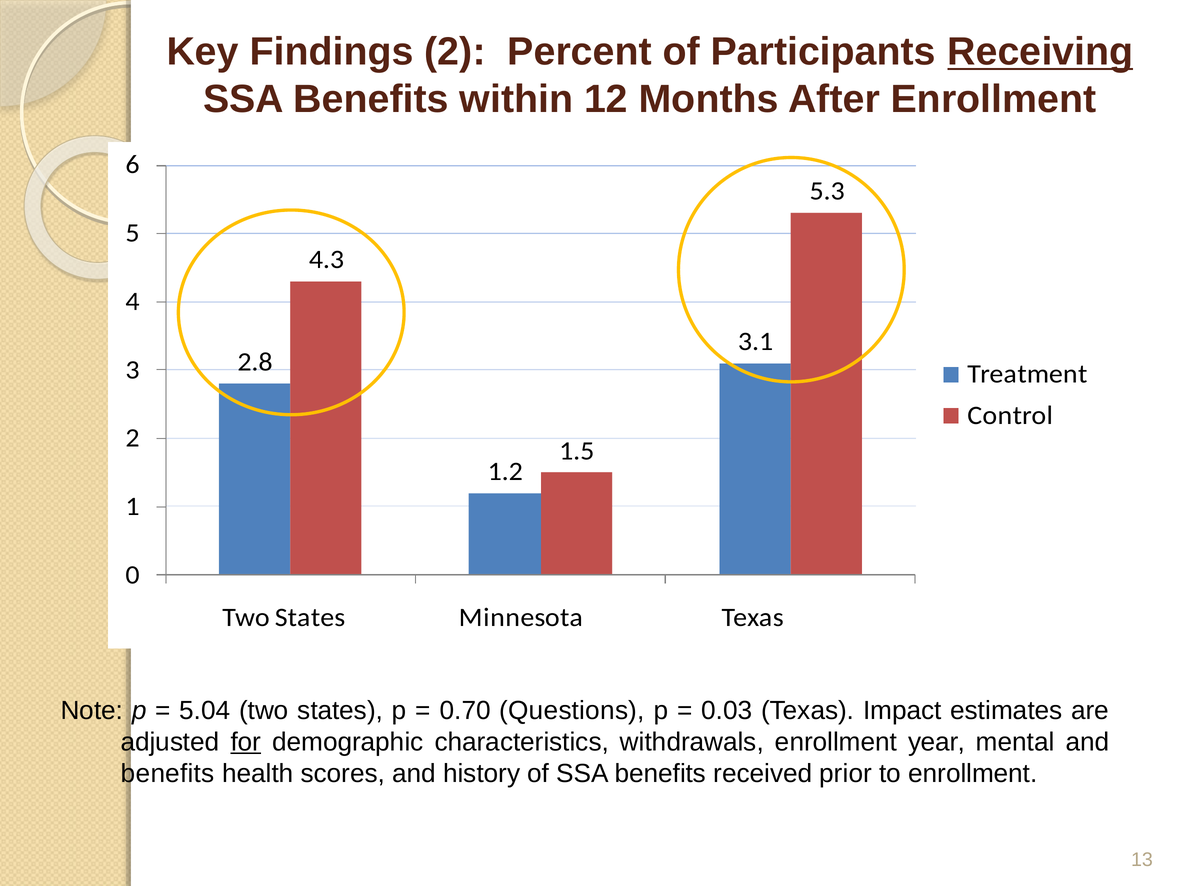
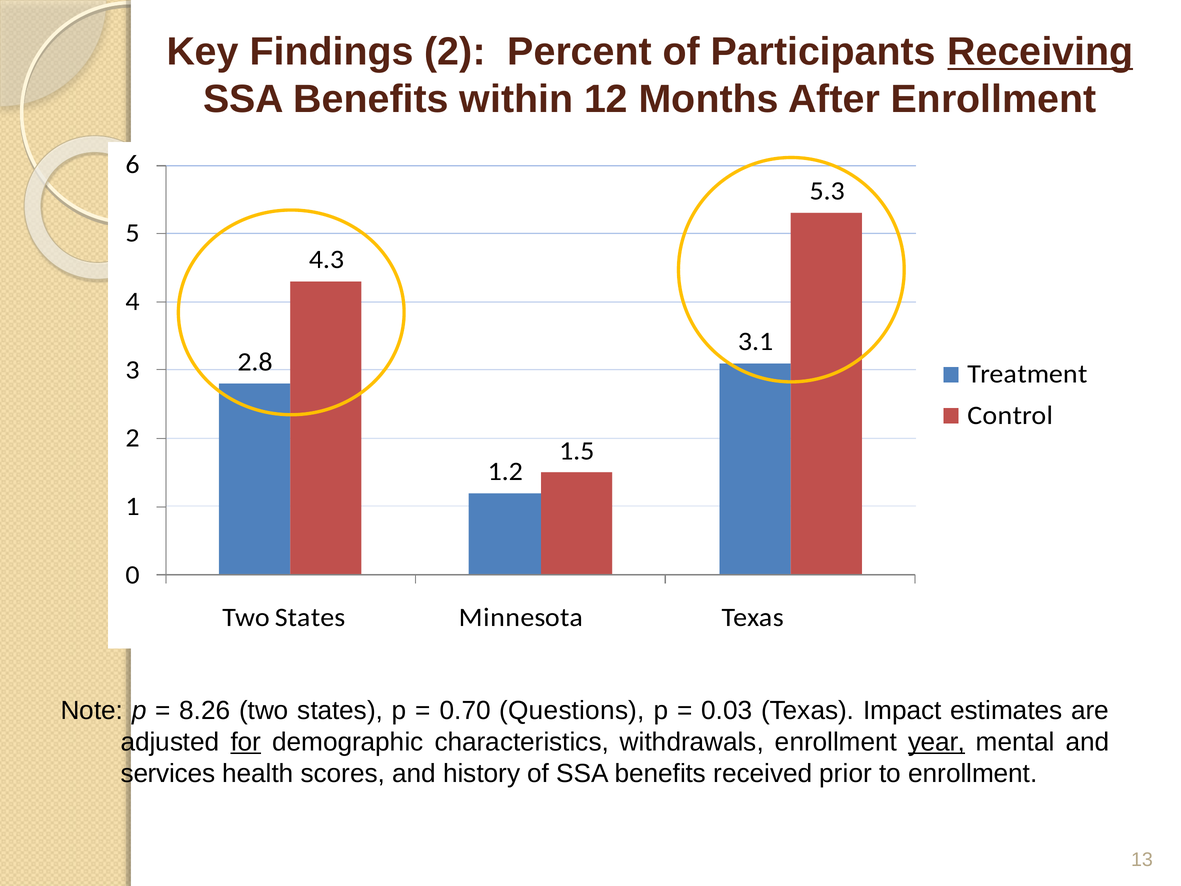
5.04: 5.04 -> 8.26 (205, 710)
year underline: none -> present (937, 742)
benefits: benefits -> services (168, 773)
